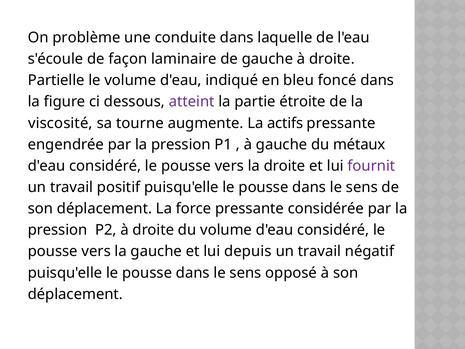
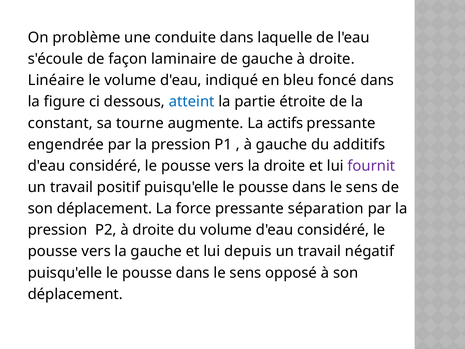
Partielle: Partielle -> Linéaire (56, 80)
atteint colour: purple -> blue (192, 102)
viscosité: viscosité -> constant (60, 123)
métaux: métaux -> additifs (359, 144)
considérée: considérée -> séparation (326, 209)
